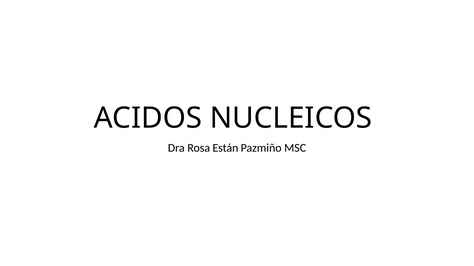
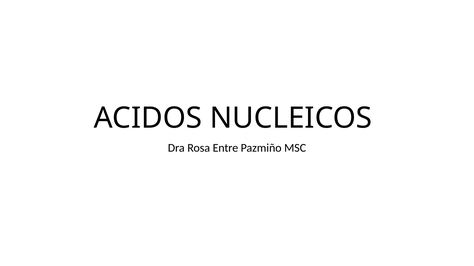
Están: Están -> Entre (225, 148)
